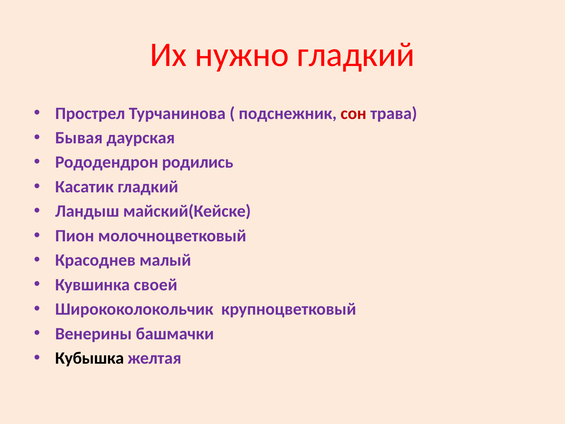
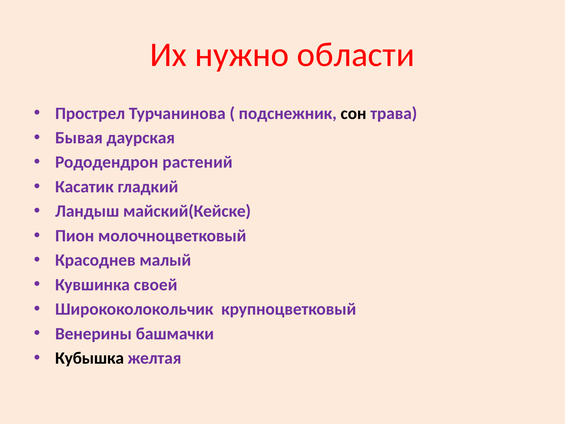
нужно гладкий: гладкий -> области (356, 55)
сон colour: red -> black (353, 113)
родились: родились -> растений (197, 162)
